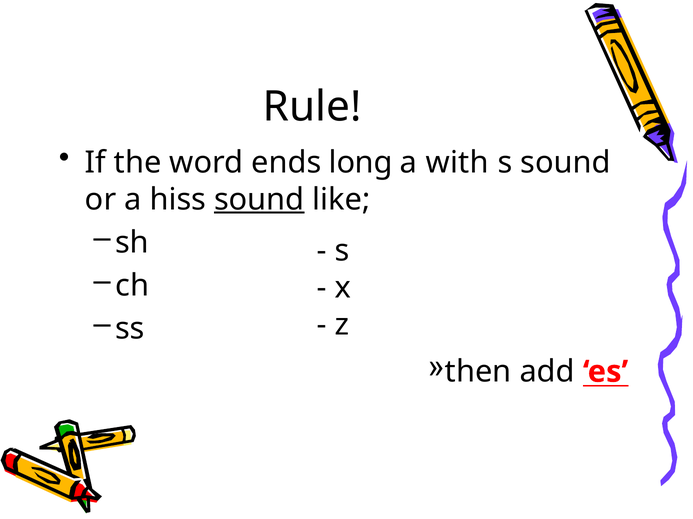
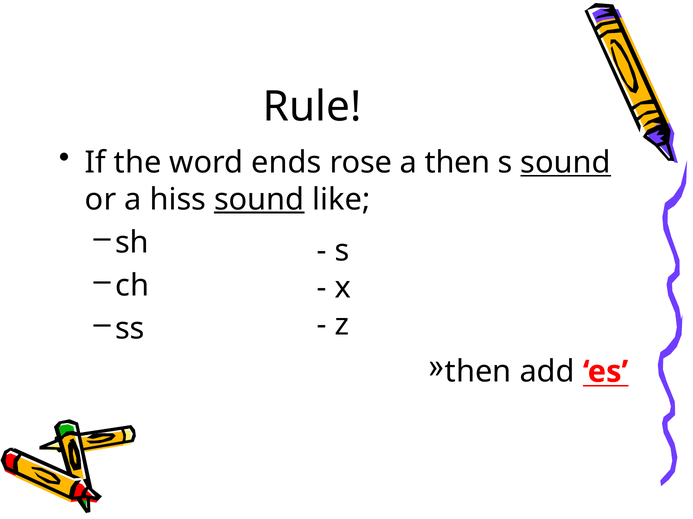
long: long -> rose (361, 163)
a with: with -> then (458, 163)
sound underline: none -> present (566, 163)
